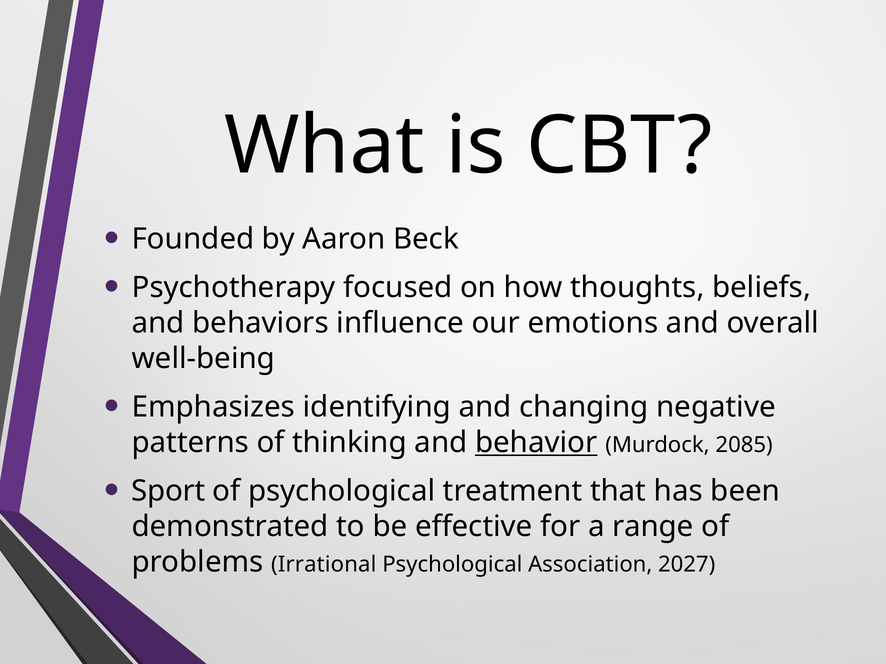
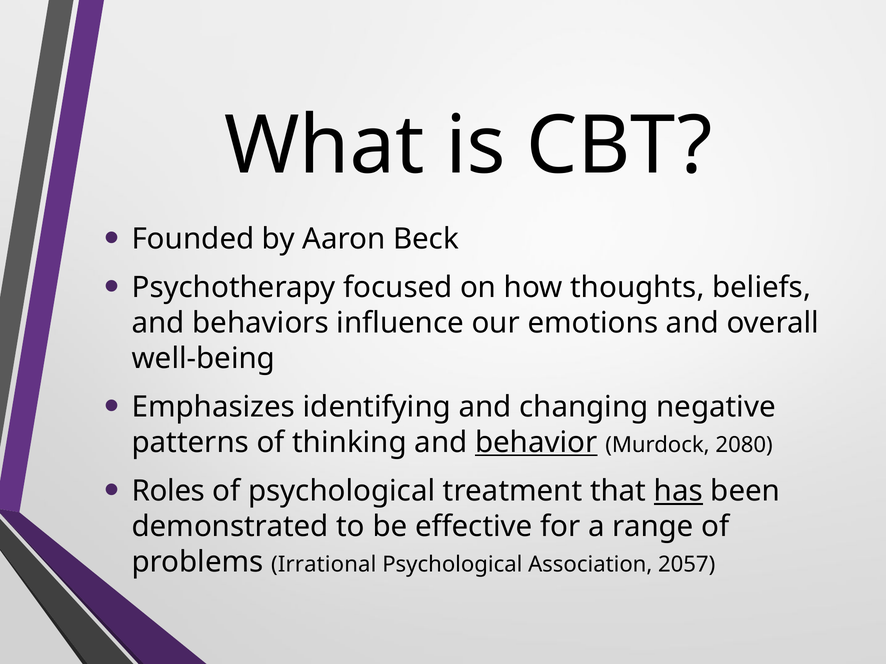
2085: 2085 -> 2080 (744, 445)
Sport: Sport -> Roles (168, 492)
has underline: none -> present (678, 492)
2027: 2027 -> 2057 (687, 565)
